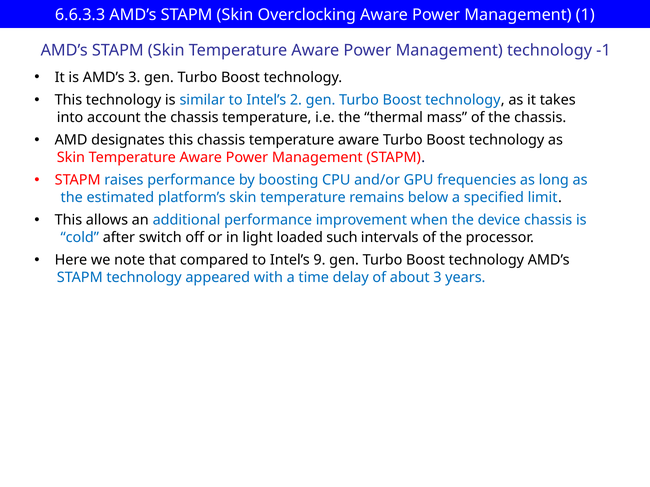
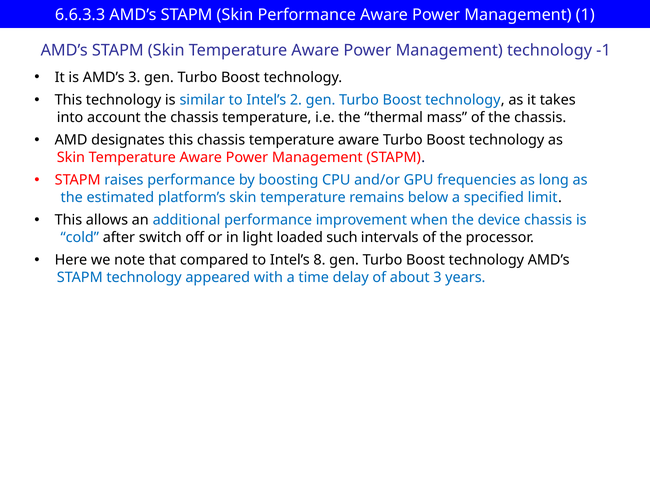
Skin Overclocking: Overclocking -> Performance (307, 15)
9: 9 -> 8 (320, 261)
